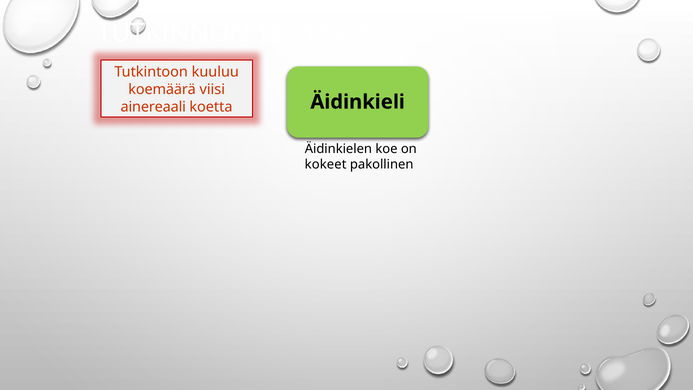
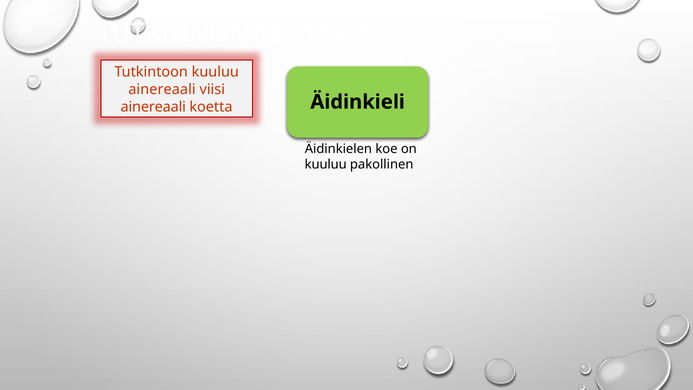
koemäärä: koemäärä -> ainereaali (162, 89)
kokeet: kokeet -> kuuluu (326, 164)
